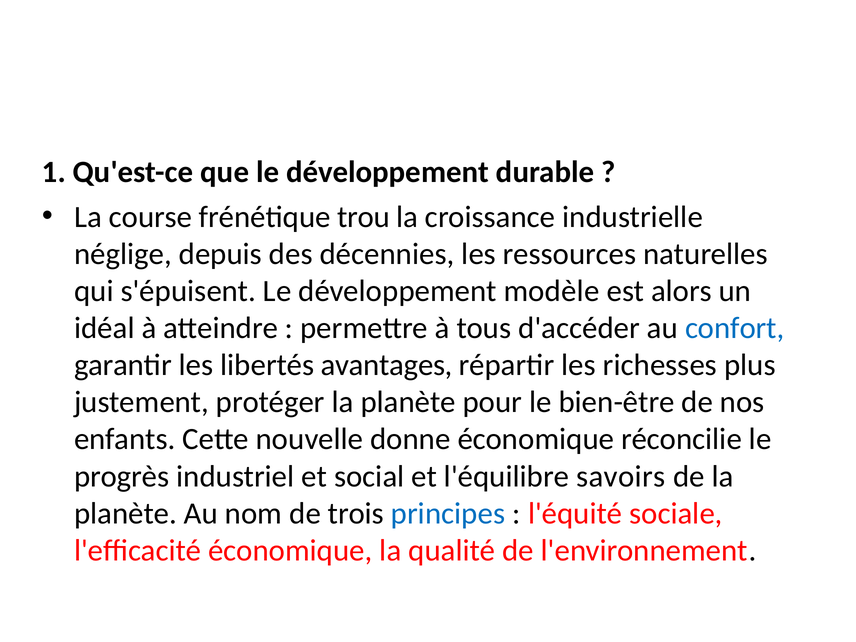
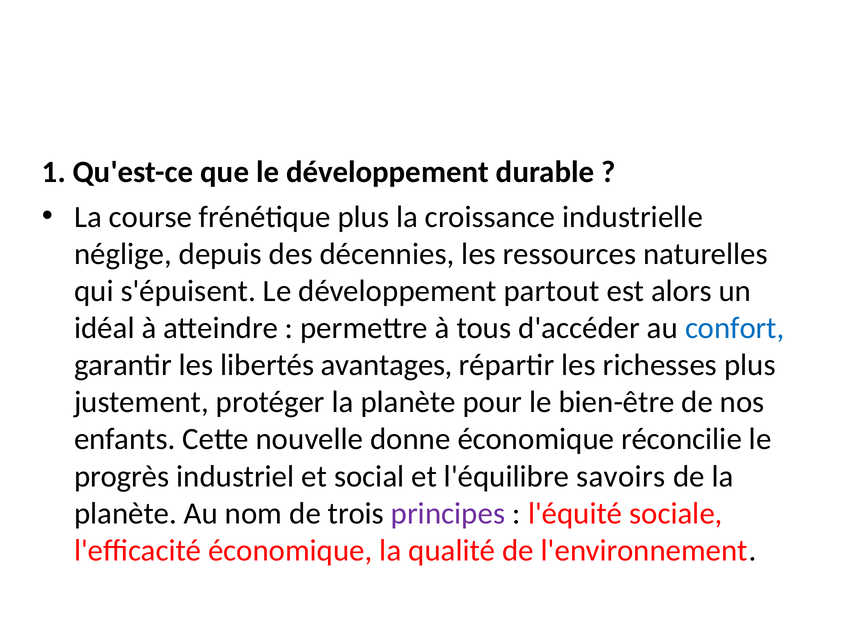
frénétique trou: trou -> plus (363, 217)
modèle: modèle -> partout (551, 291)
principes colour: blue -> purple (448, 513)
